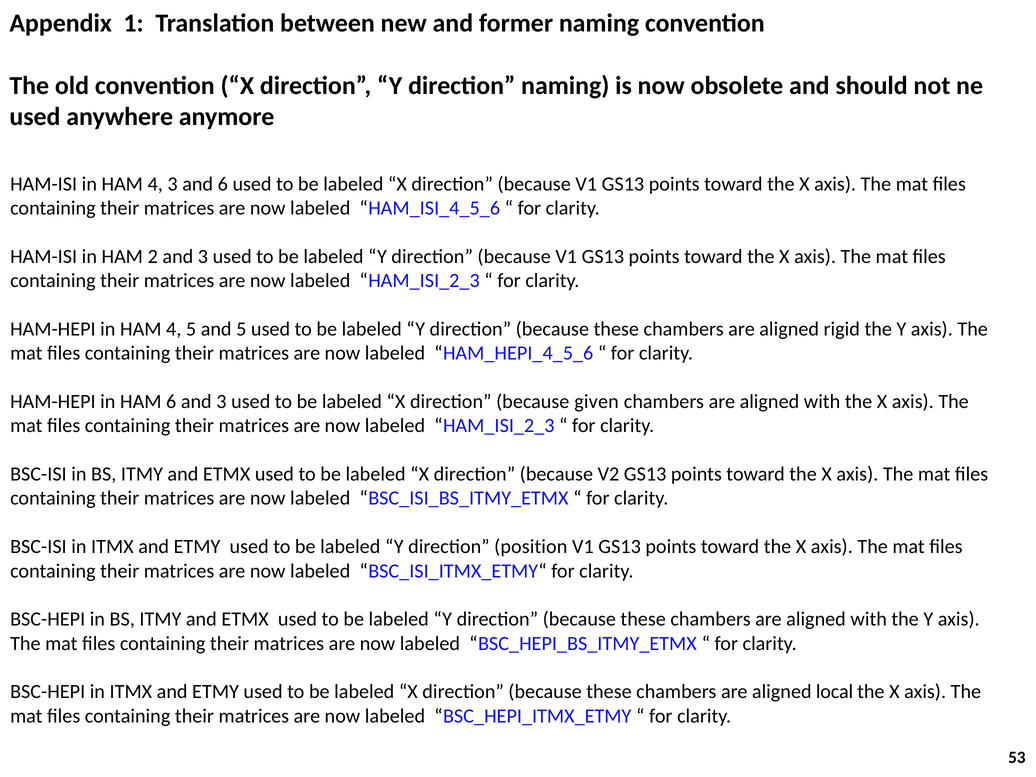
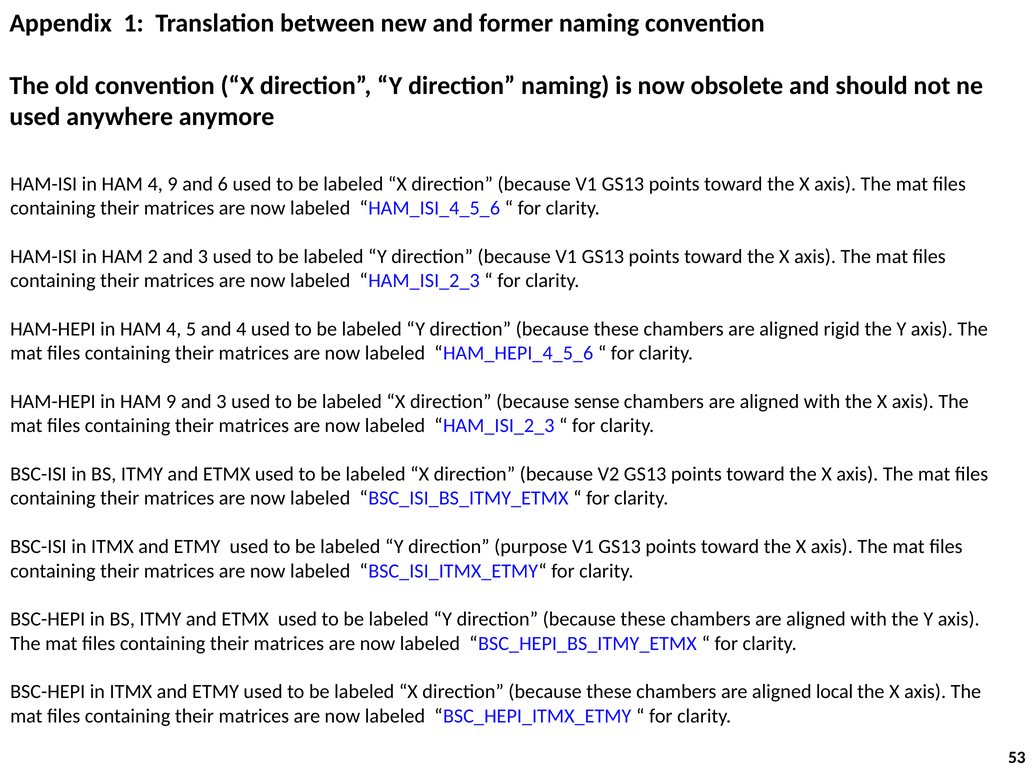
4 3: 3 -> 9 (173, 184)
and 5: 5 -> 4 (241, 329)
HAM 6: 6 -> 9 (171, 402)
given: given -> sense (597, 402)
position: position -> purpose (531, 547)
